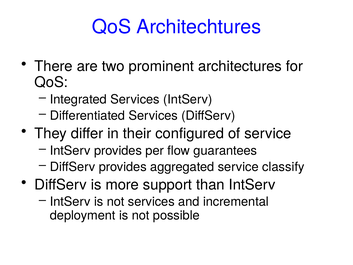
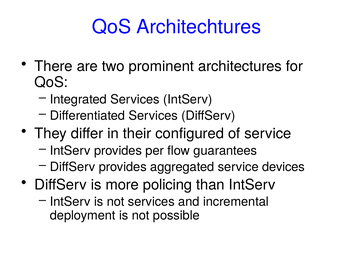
classify: classify -> devices (283, 167)
support: support -> policing (168, 185)
